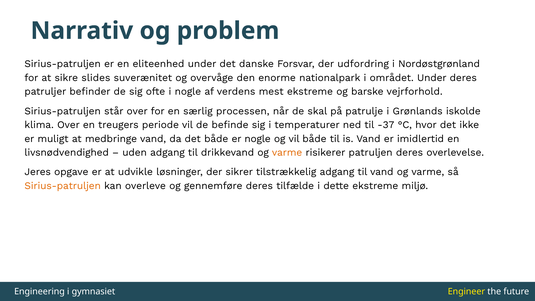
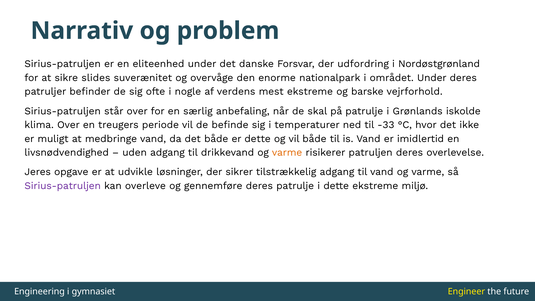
processen: processen -> anbefaling (243, 111)
-37: -37 -> -33 (386, 125)
er nogle: nogle -> dette (258, 139)
Sirius-patruljen colour: orange -> purple (63, 186)
deres tilfælde: tilfælde -> patrulje (295, 186)
